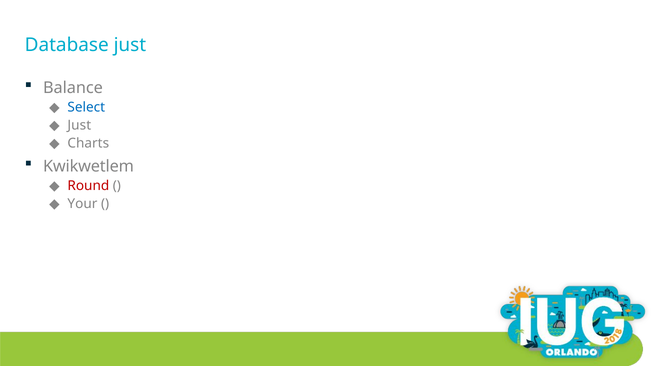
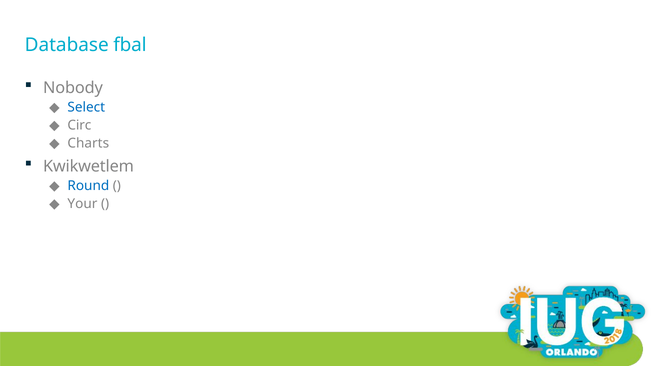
Database just: just -> fbal (130, 45)
Balance: Balance -> Nobody (73, 88)
Just: Just -> Circ (79, 125)
Round colour: red -> blue (88, 186)
